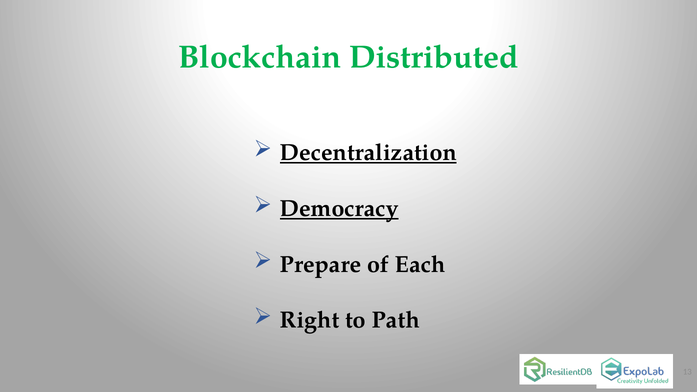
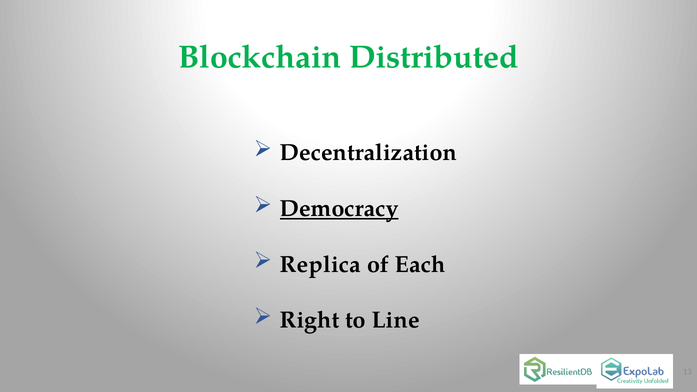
Decentralization underline: present -> none (368, 153)
Prepare: Prepare -> Replica (321, 264)
Path: Path -> Line (396, 320)
